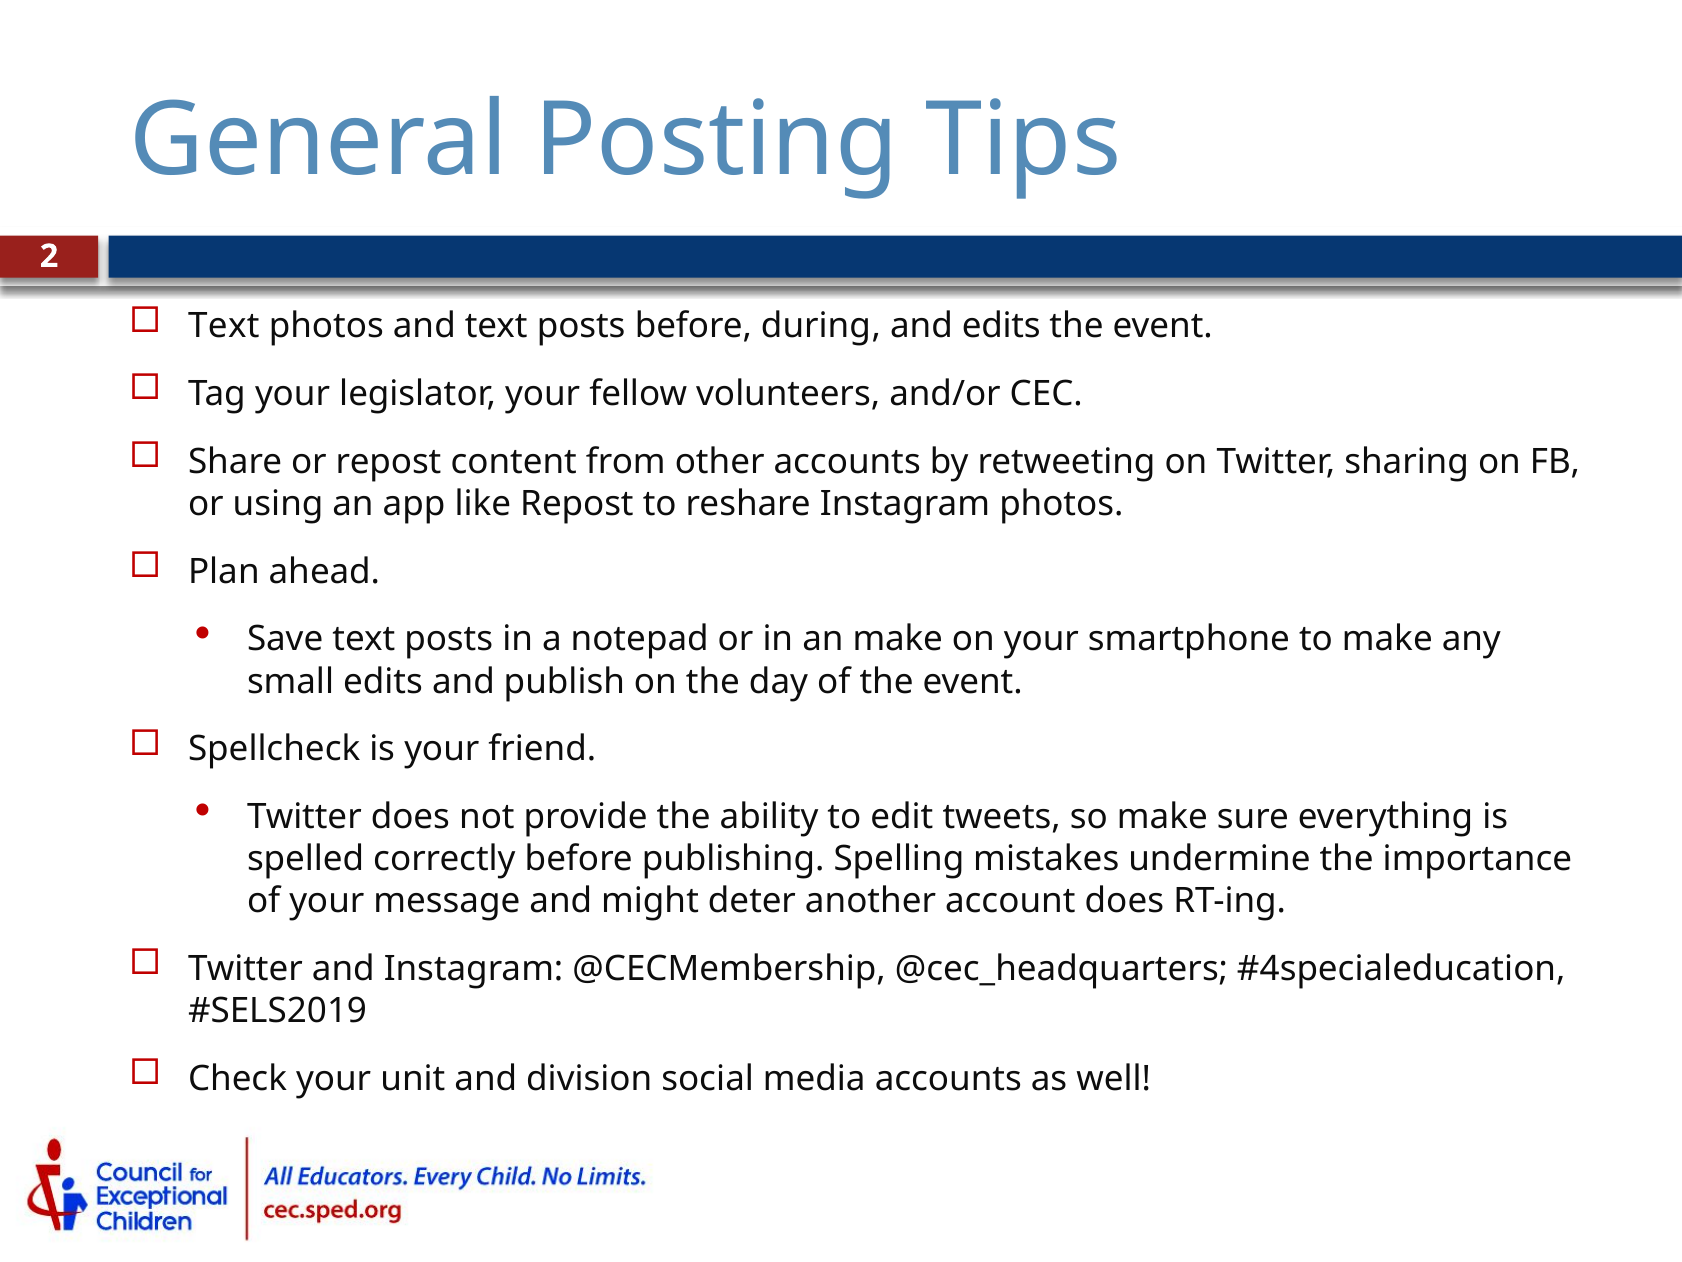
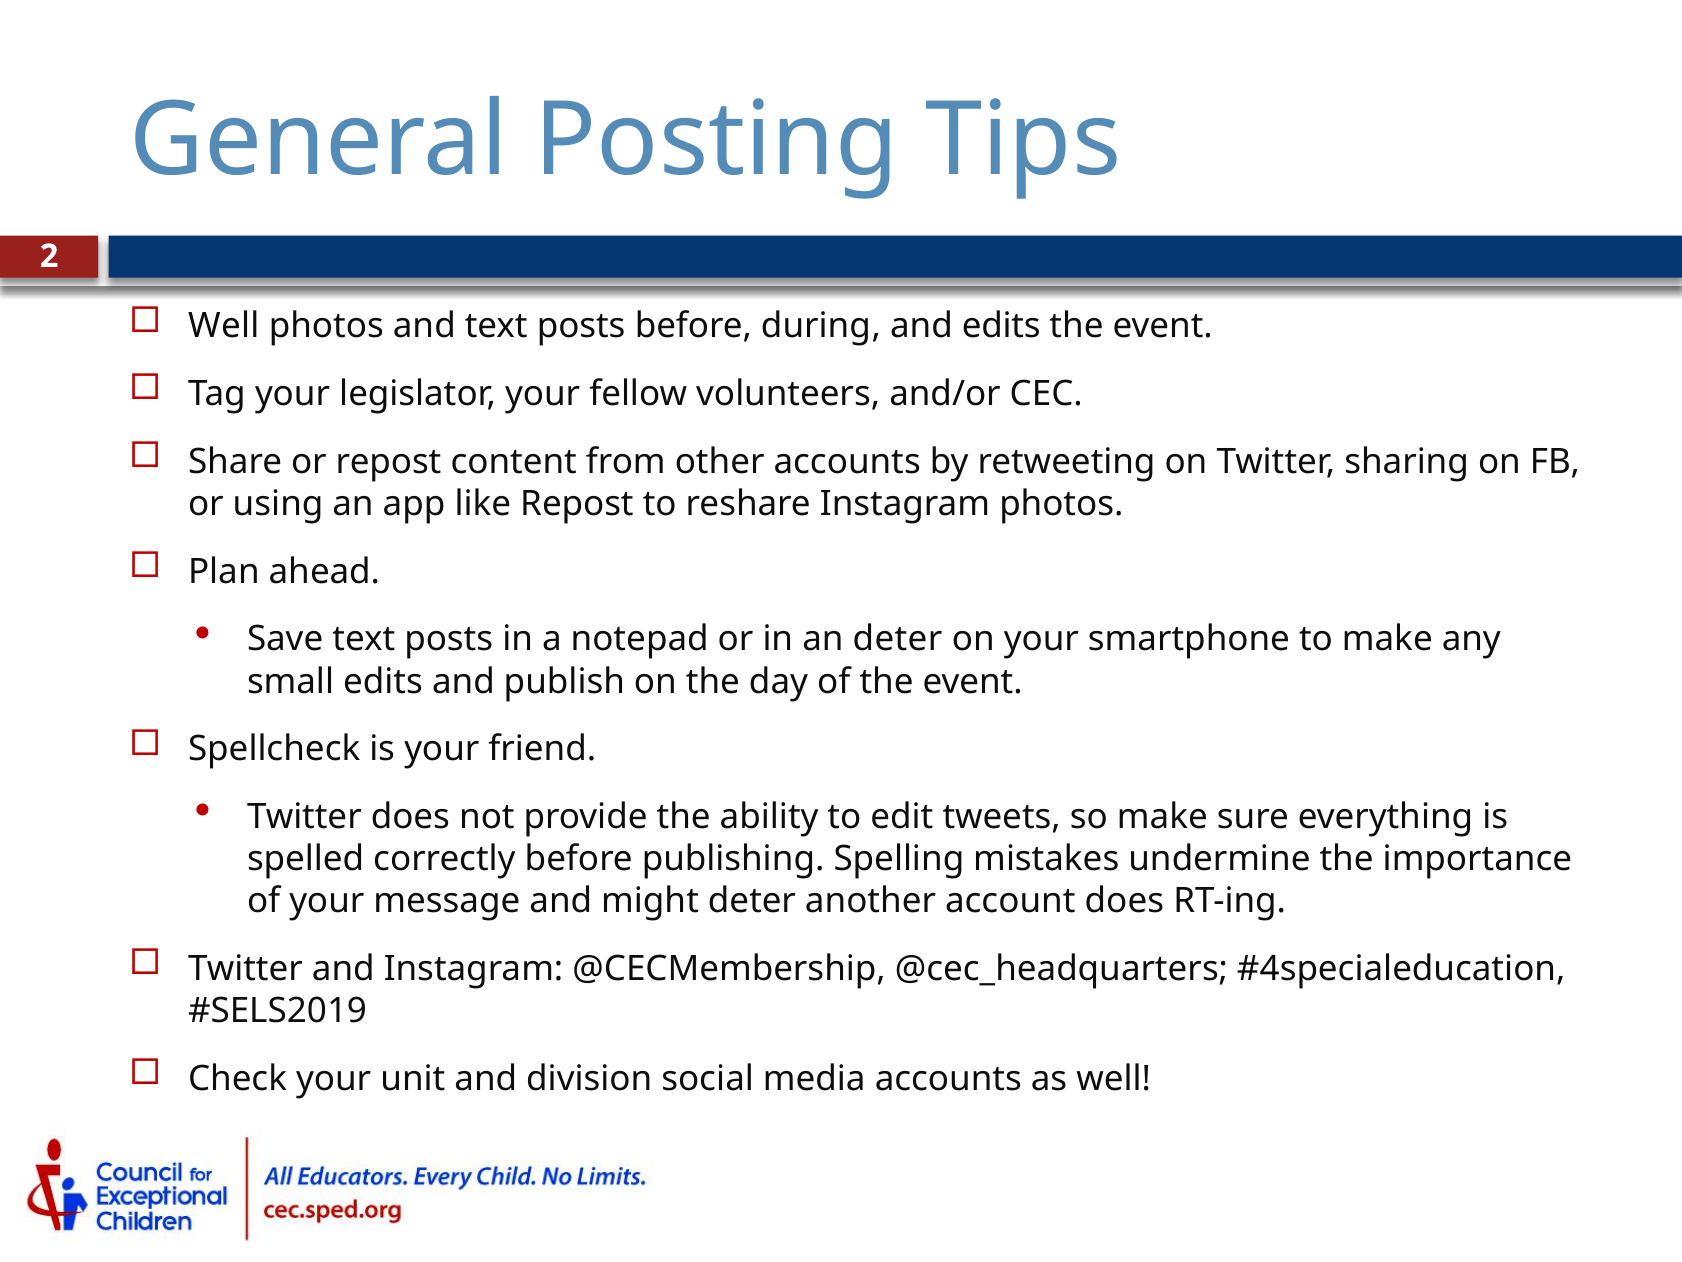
Text: Text -> Well (224, 326)
an make: make -> deter (897, 639)
